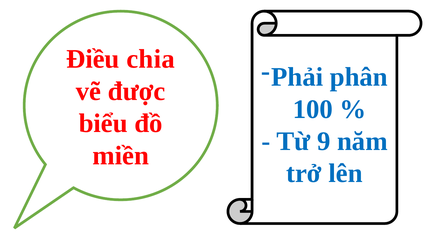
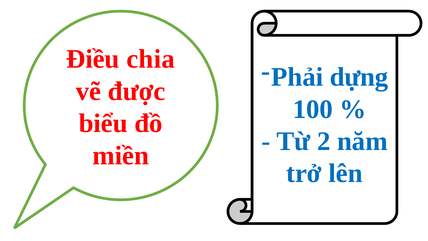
phân: phân -> dựng (359, 77)
9: 9 -> 2 (324, 141)
